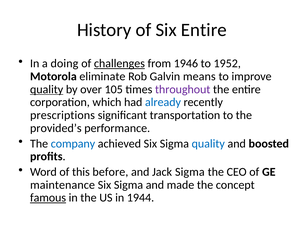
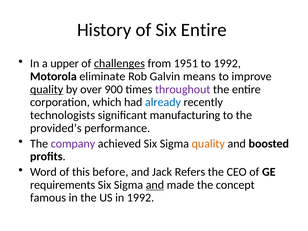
doing: doing -> upper (65, 63)
1946: 1946 -> 1951 (186, 63)
to 1952: 1952 -> 1992 (227, 63)
105: 105 -> 900 (114, 89)
prescriptions: prescriptions -> technologists (63, 115)
transportation: transportation -> manufacturing (185, 115)
company colour: blue -> purple (73, 144)
quality colour: blue -> orange (208, 144)
Jack Sigma: Sigma -> Refers (190, 172)
maintenance: maintenance -> requirements (63, 185)
and underline: none -> present (155, 185)
famous underline: present -> none (48, 198)
in 1944: 1944 -> 1992 (141, 198)
